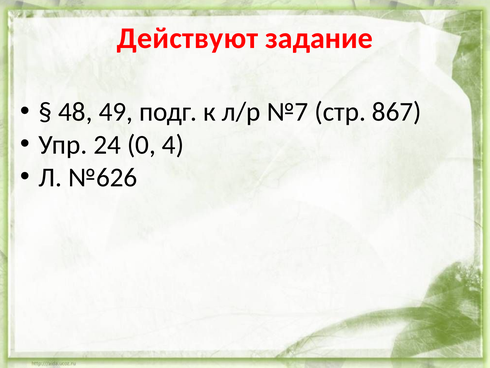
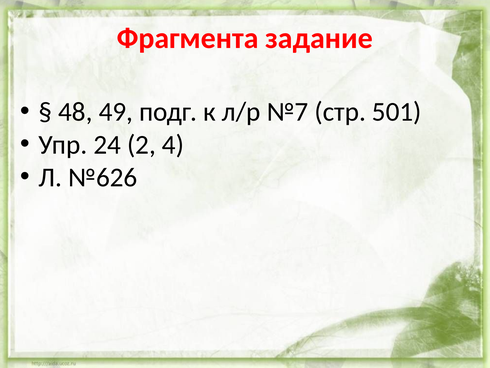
Действуют: Действуют -> Фрагмента (188, 38)
867: 867 -> 501 (397, 112)
0: 0 -> 2 (141, 144)
